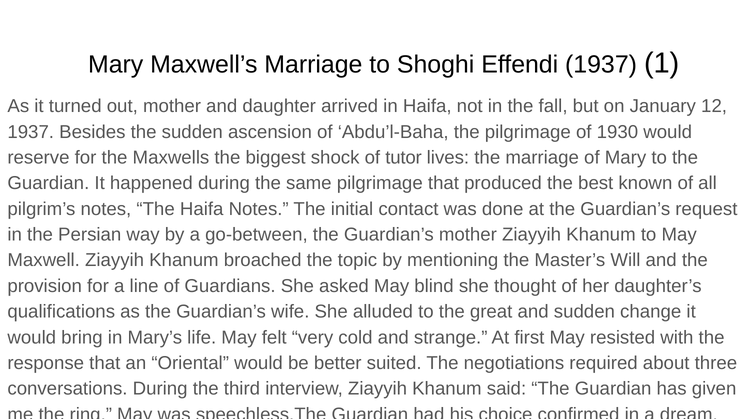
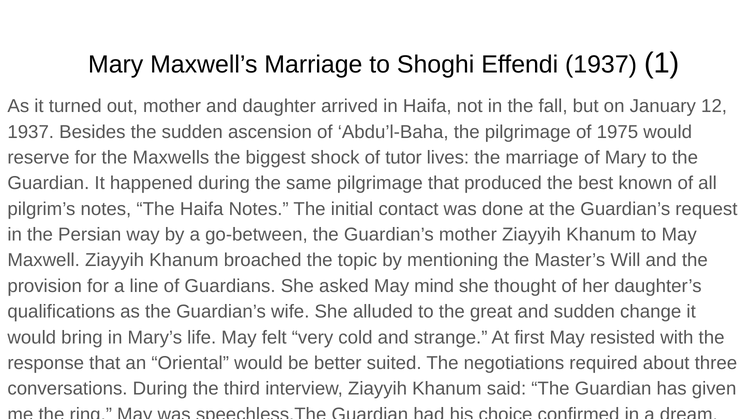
1930: 1930 -> 1975 (617, 132)
blind: blind -> mind (434, 286)
